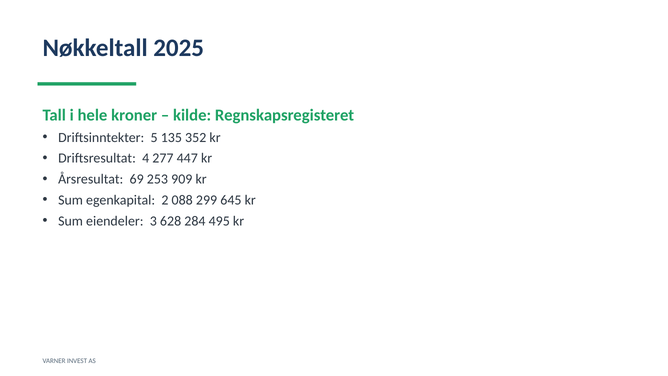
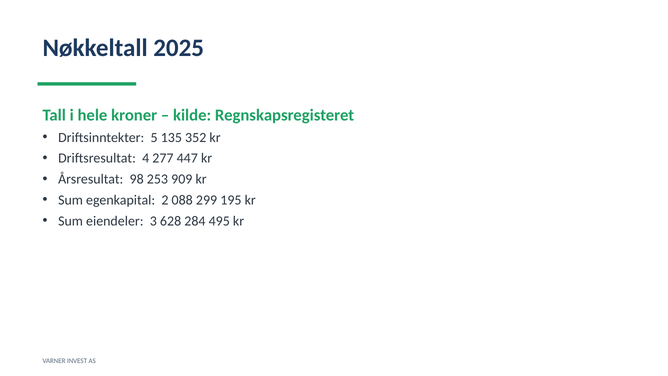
69: 69 -> 98 (137, 179)
645: 645 -> 195 (231, 200)
